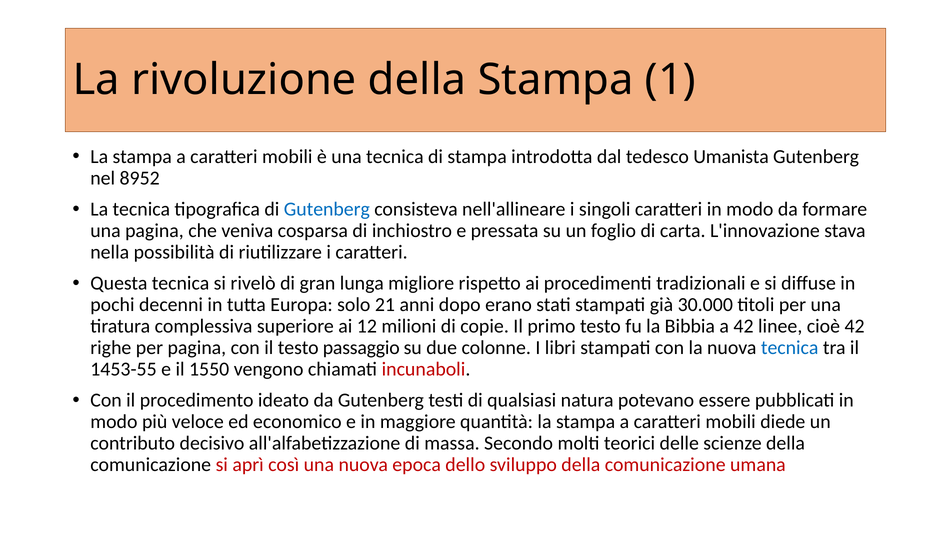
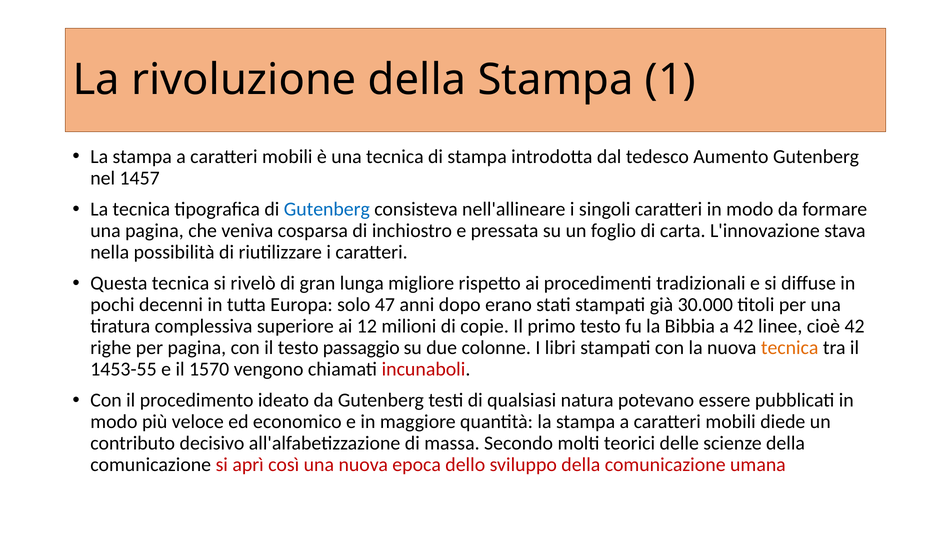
Umanista: Umanista -> Aumento (731, 157)
8952: 8952 -> 1457 (140, 178)
21: 21 -> 47 (385, 305)
tecnica colour: blue -> orange (790, 348)
1550: 1550 -> 1570 (209, 369)
